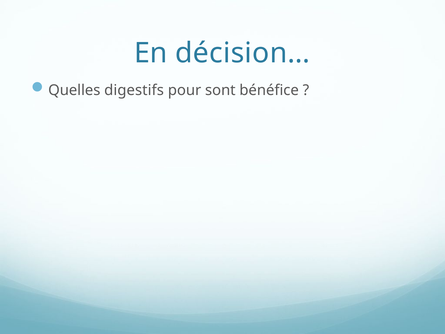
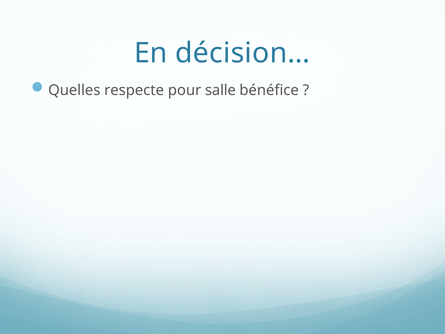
digestifs: digestifs -> respecte (134, 90)
sont: sont -> salle (220, 90)
